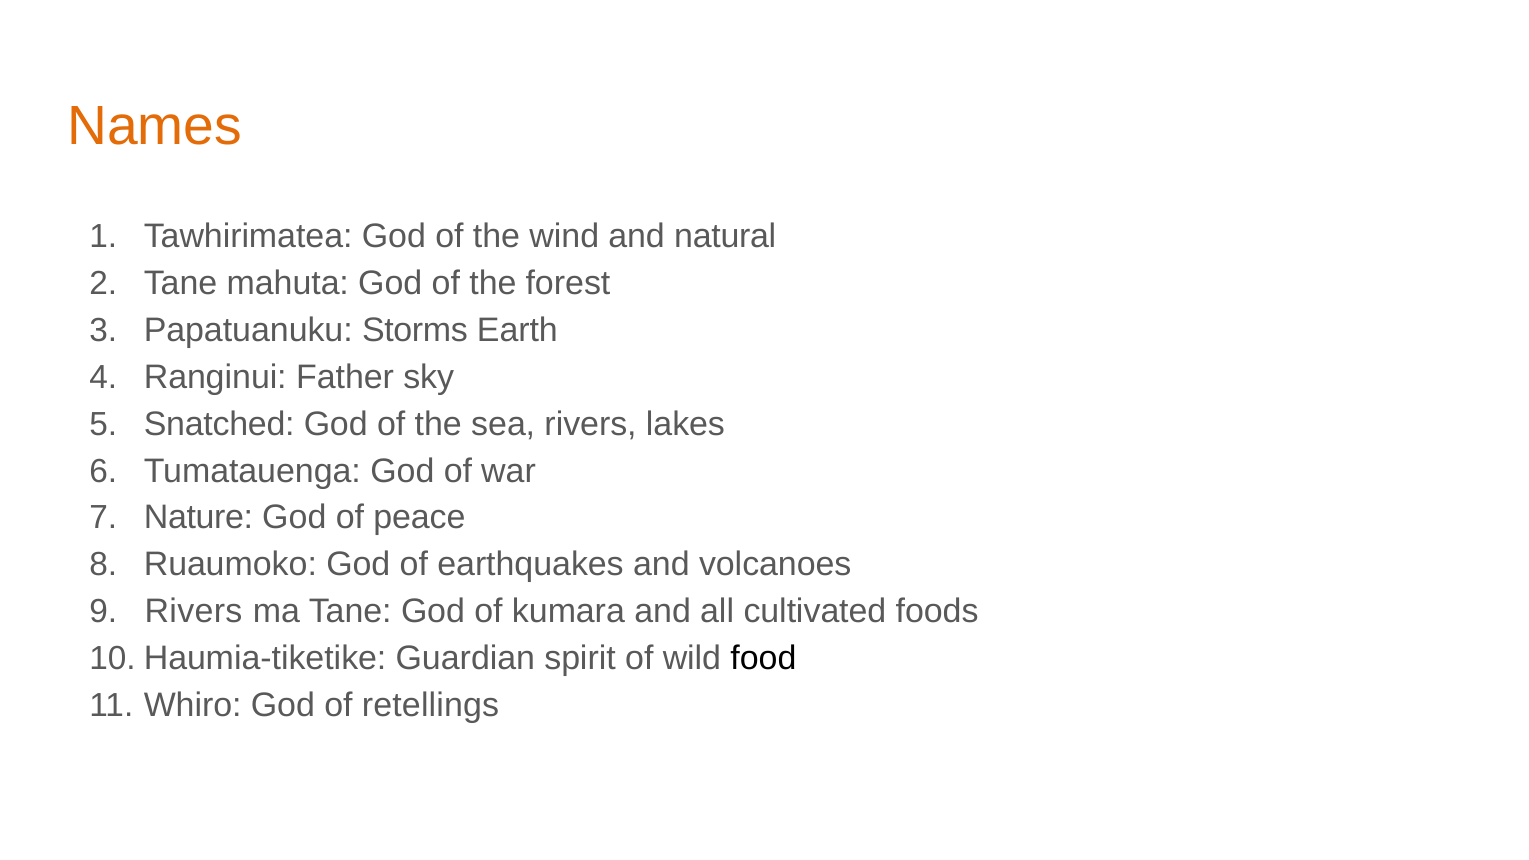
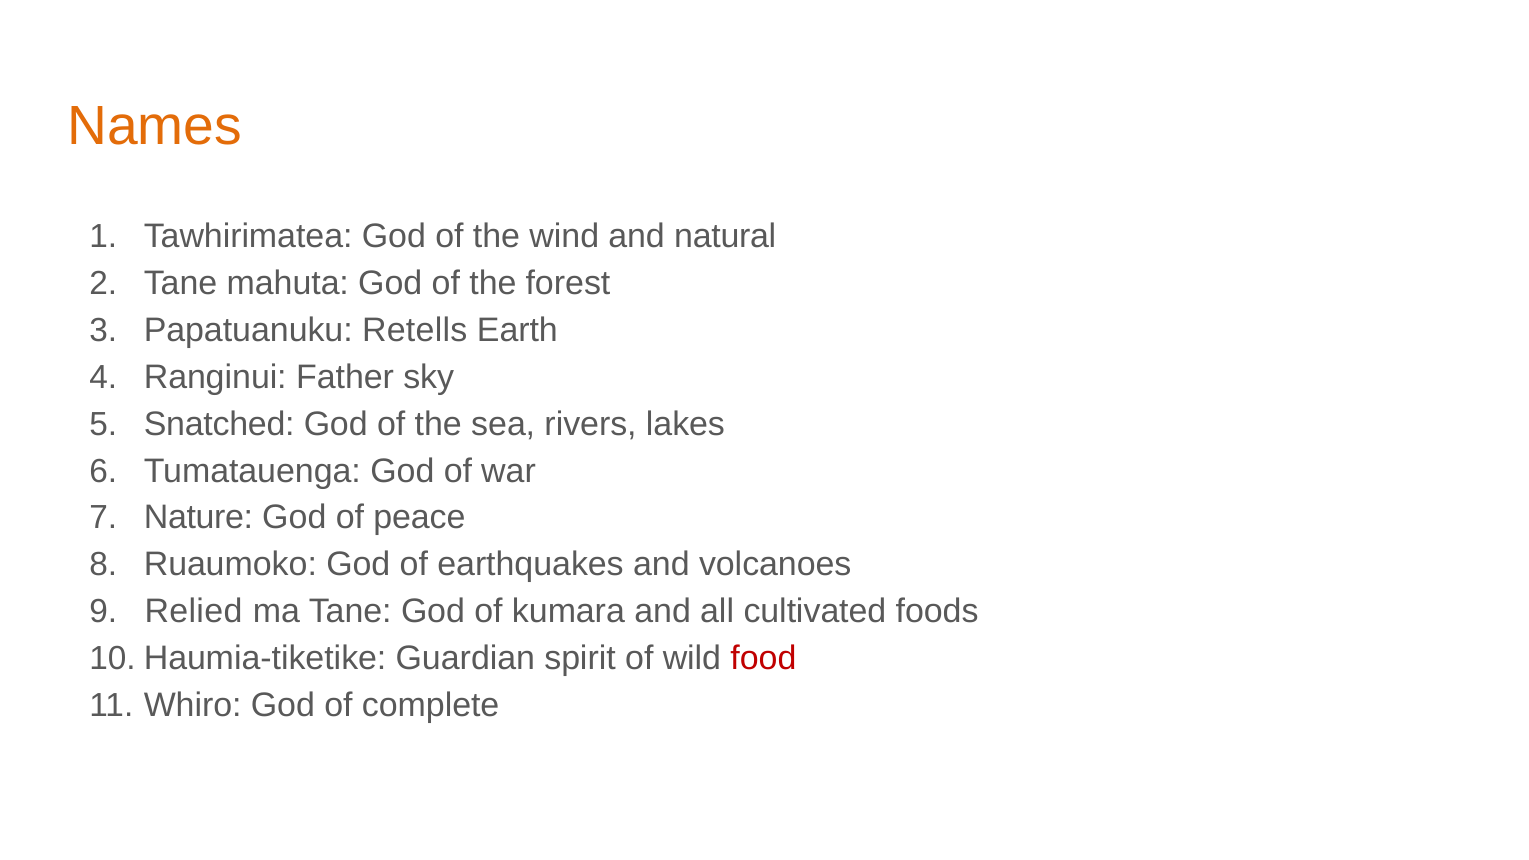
Storms: Storms -> Retells (415, 330)
Rivers: Rivers -> Relied (193, 611)
food colour: black -> red (763, 658)
retellings: retellings -> complete (431, 705)
